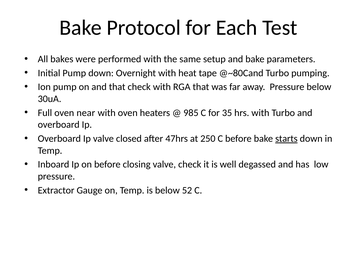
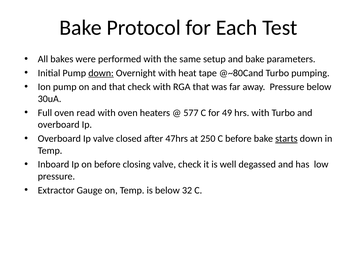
down underline: none -> present (101, 73)
near: near -> read (86, 113)
985: 985 -> 577 (191, 113)
35: 35 -> 49 (227, 113)
52: 52 -> 32 (187, 190)
